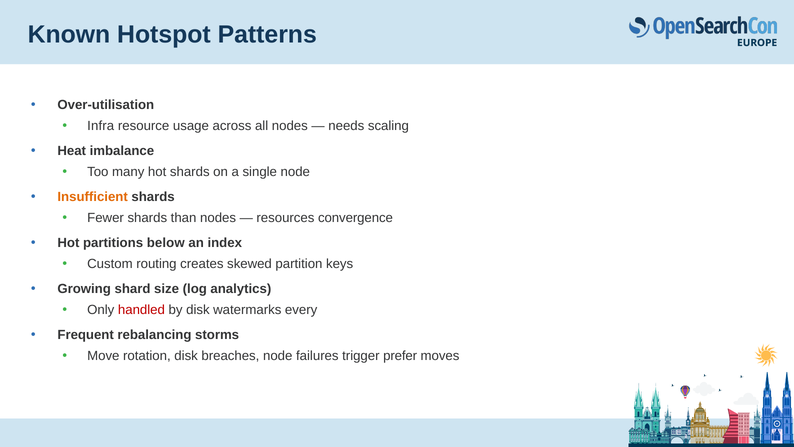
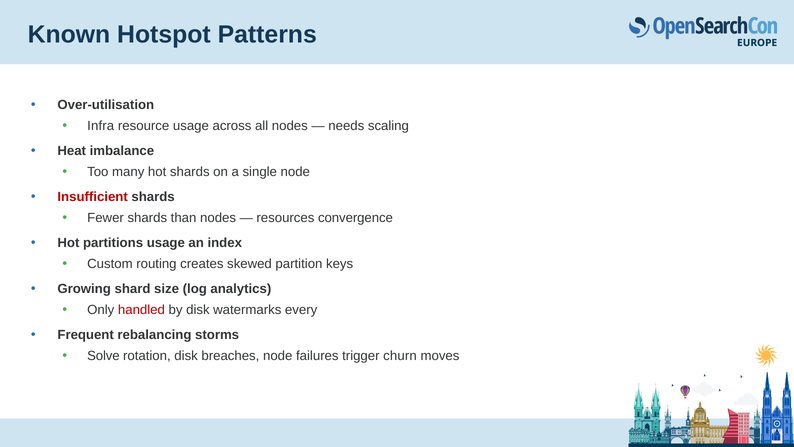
Insufficient colour: orange -> red (93, 197)
partitions below: below -> usage (166, 243)
Move: Move -> Solve (103, 356)
prefer: prefer -> churn (400, 356)
